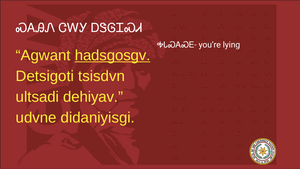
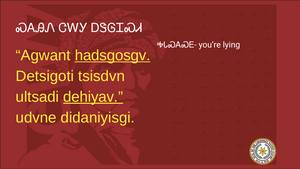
dehiyav underline: none -> present (93, 97)
